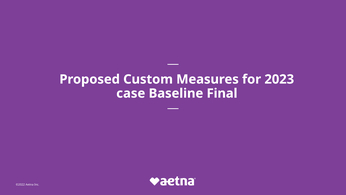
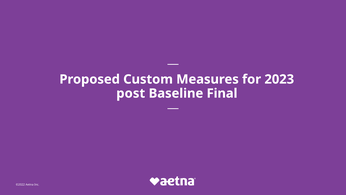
case: case -> post (131, 93)
